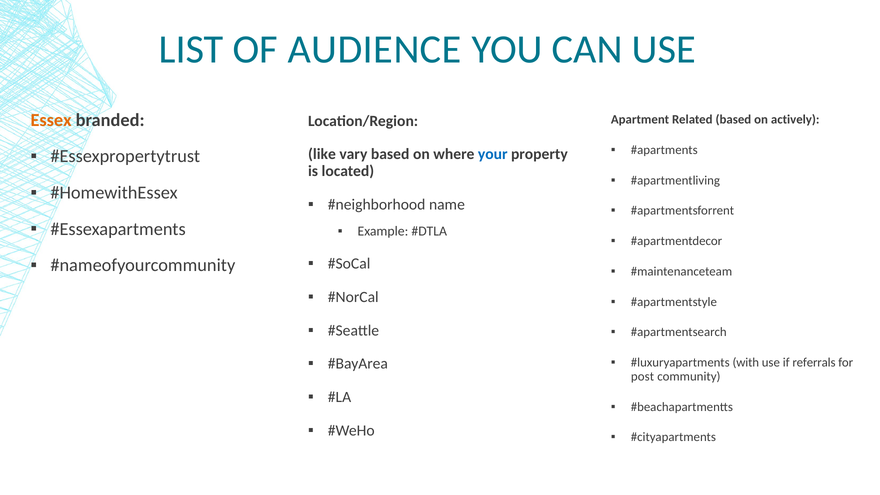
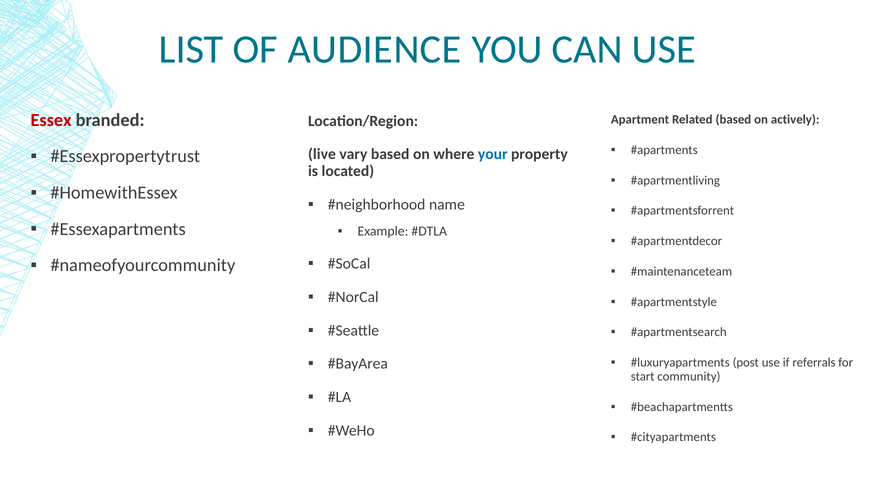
Essex colour: orange -> red (51, 120)
like: like -> live (322, 154)
with: with -> post (746, 363)
post: post -> start (643, 376)
